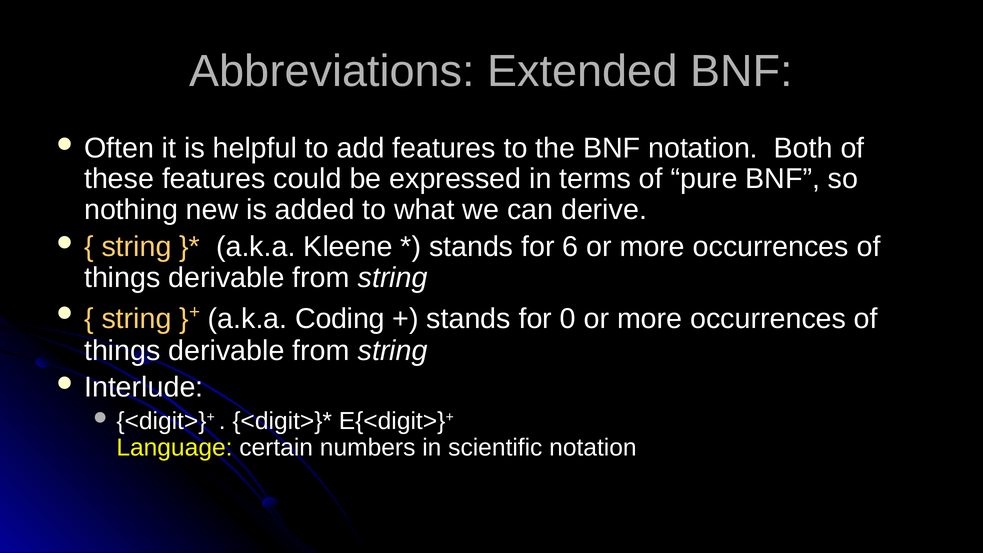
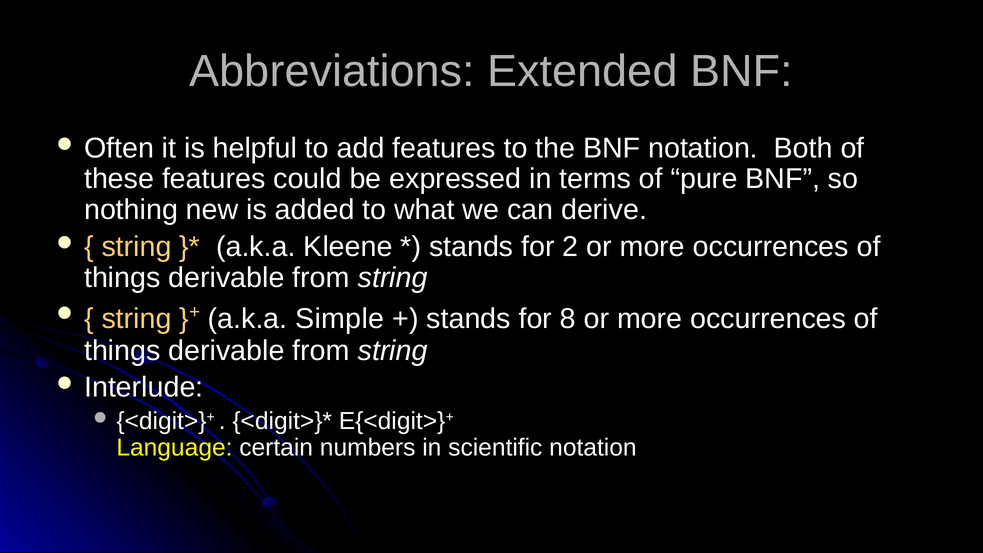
6: 6 -> 2 (570, 247)
Coding: Coding -> Simple (340, 319)
0: 0 -> 8 (568, 319)
